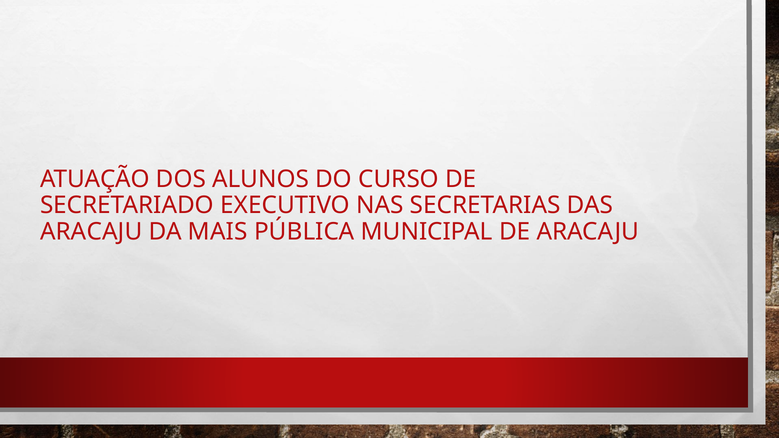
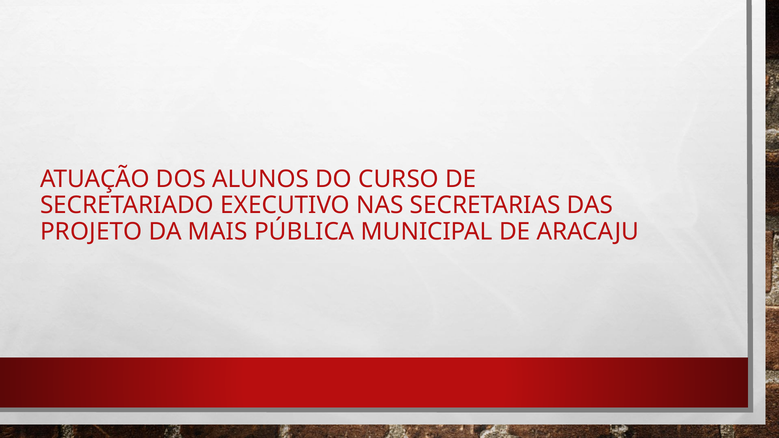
ARACAJU: ARACAJU -> PROJETO (91, 232)
